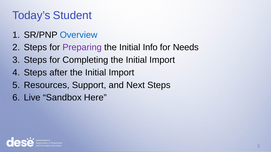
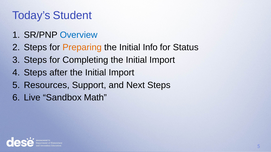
Preparing colour: purple -> orange (82, 48)
Needs: Needs -> Status (186, 48)
Here: Here -> Math (95, 98)
